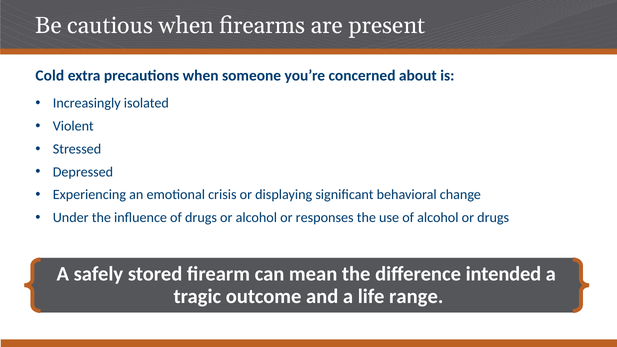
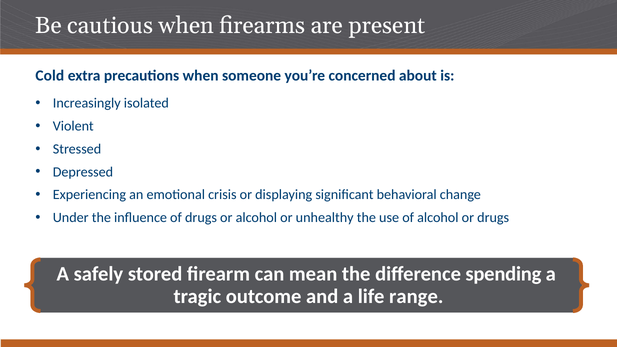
responses: responses -> unhealthy (325, 218)
intended: intended -> spending (503, 274)
